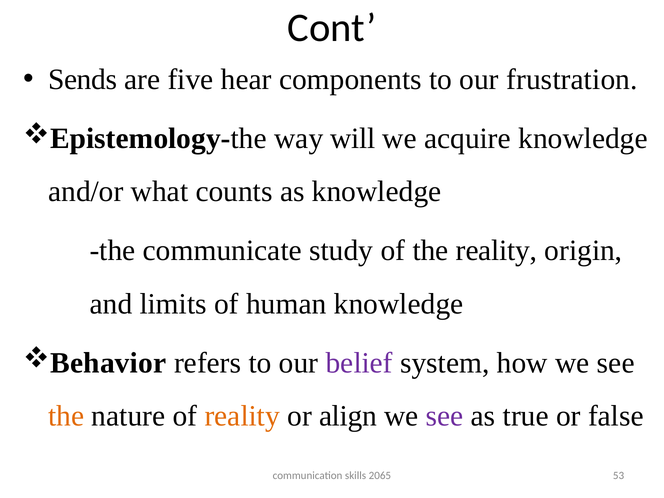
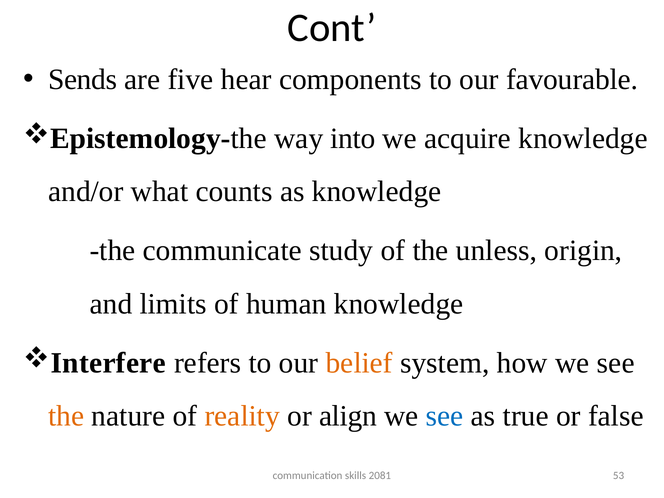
frustration: frustration -> favourable (572, 80)
will: will -> into (353, 139)
the reality: reality -> unless (497, 251)
Behavior: Behavior -> Interfere (108, 363)
belief colour: purple -> orange (359, 363)
see colour: purple -> blue (445, 416)
2065: 2065 -> 2081 (380, 476)
